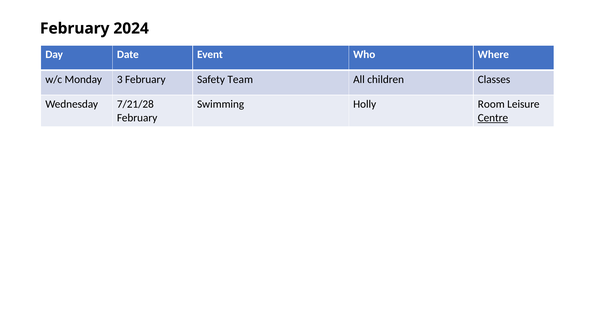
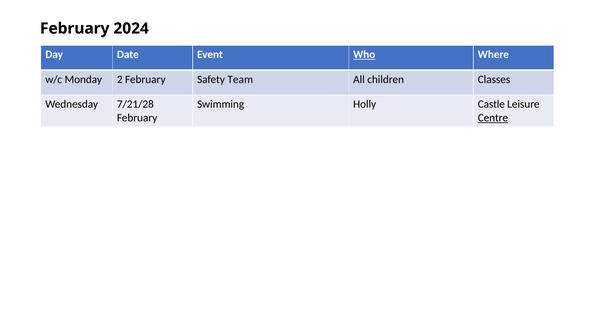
Who underline: none -> present (364, 54)
3: 3 -> 2 (120, 79)
Room: Room -> Castle (491, 104)
